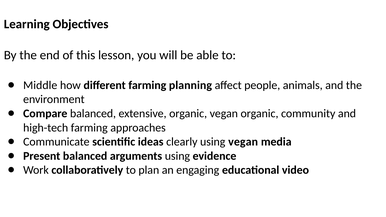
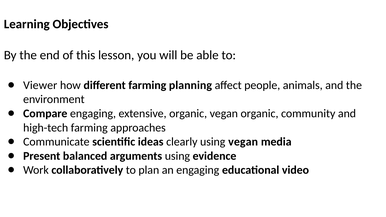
Middle: Middle -> Viewer (40, 85)
Compare balanced: balanced -> engaging (93, 114)
